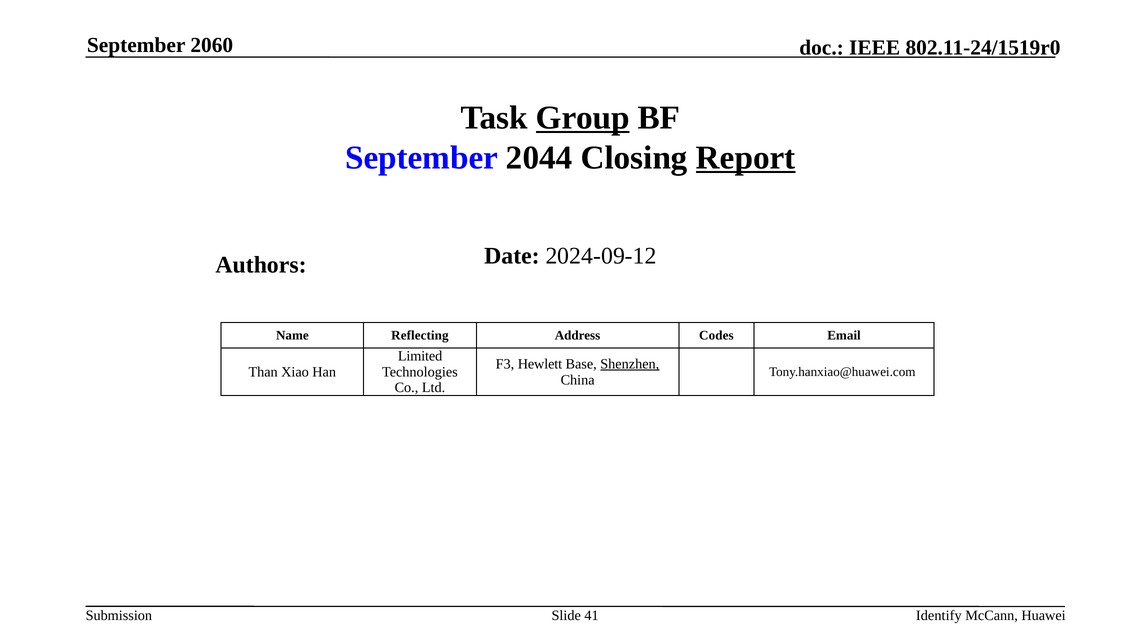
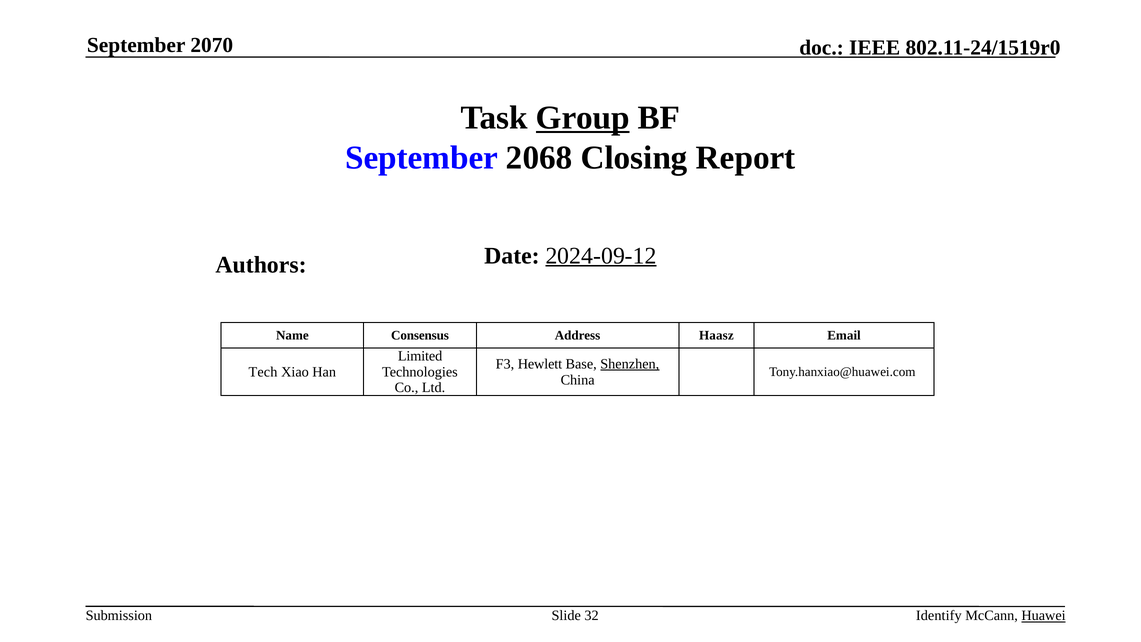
2060: 2060 -> 2070 (212, 45)
2044: 2044 -> 2068 (539, 158)
Report underline: present -> none (746, 158)
2024-09-12 underline: none -> present (601, 256)
Reflecting: Reflecting -> Consensus (420, 335)
Codes: Codes -> Haasz (716, 335)
Than: Than -> Tech (263, 372)
41: 41 -> 32 (592, 616)
Huawei underline: none -> present (1044, 616)
